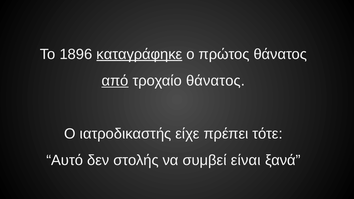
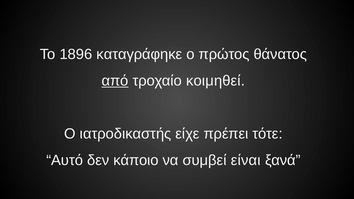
καταγράφηκε underline: present -> none (139, 54)
τροχαίο θάνατος: θάνατος -> κοιμηθεί (216, 81)
στολής: στολής -> κάποιο (136, 160)
